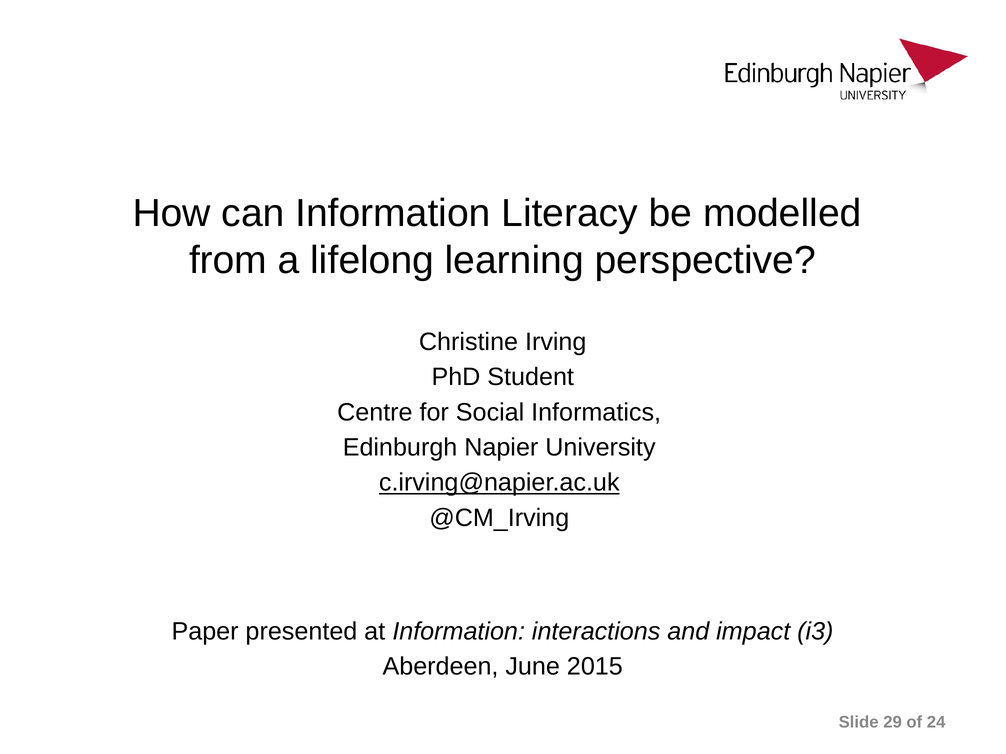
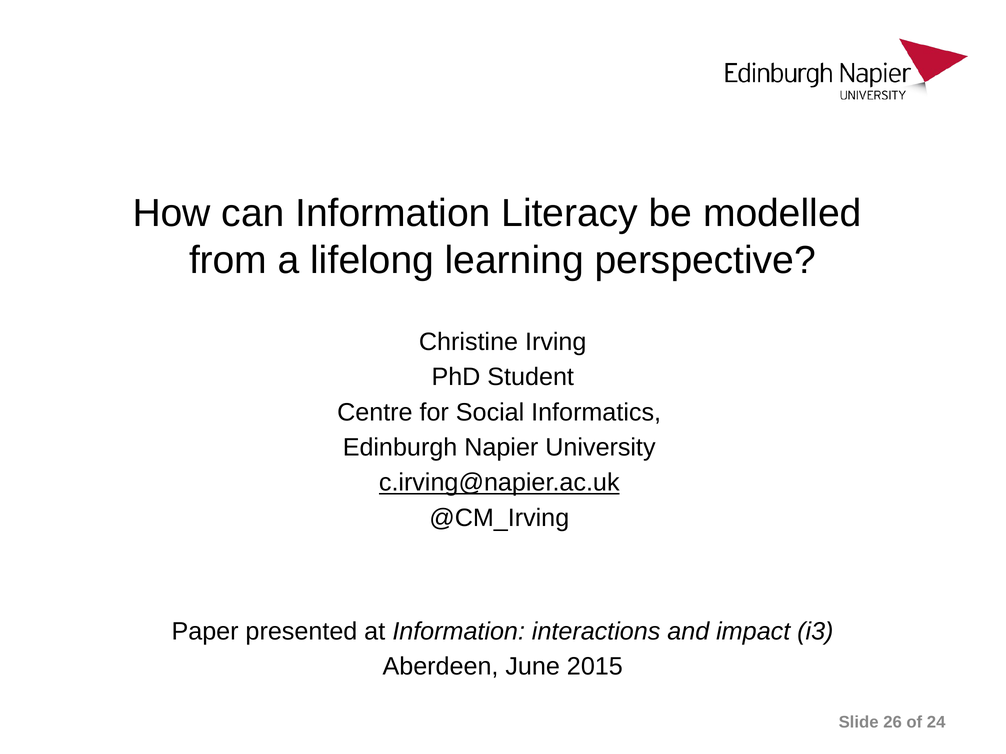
29: 29 -> 26 (893, 722)
